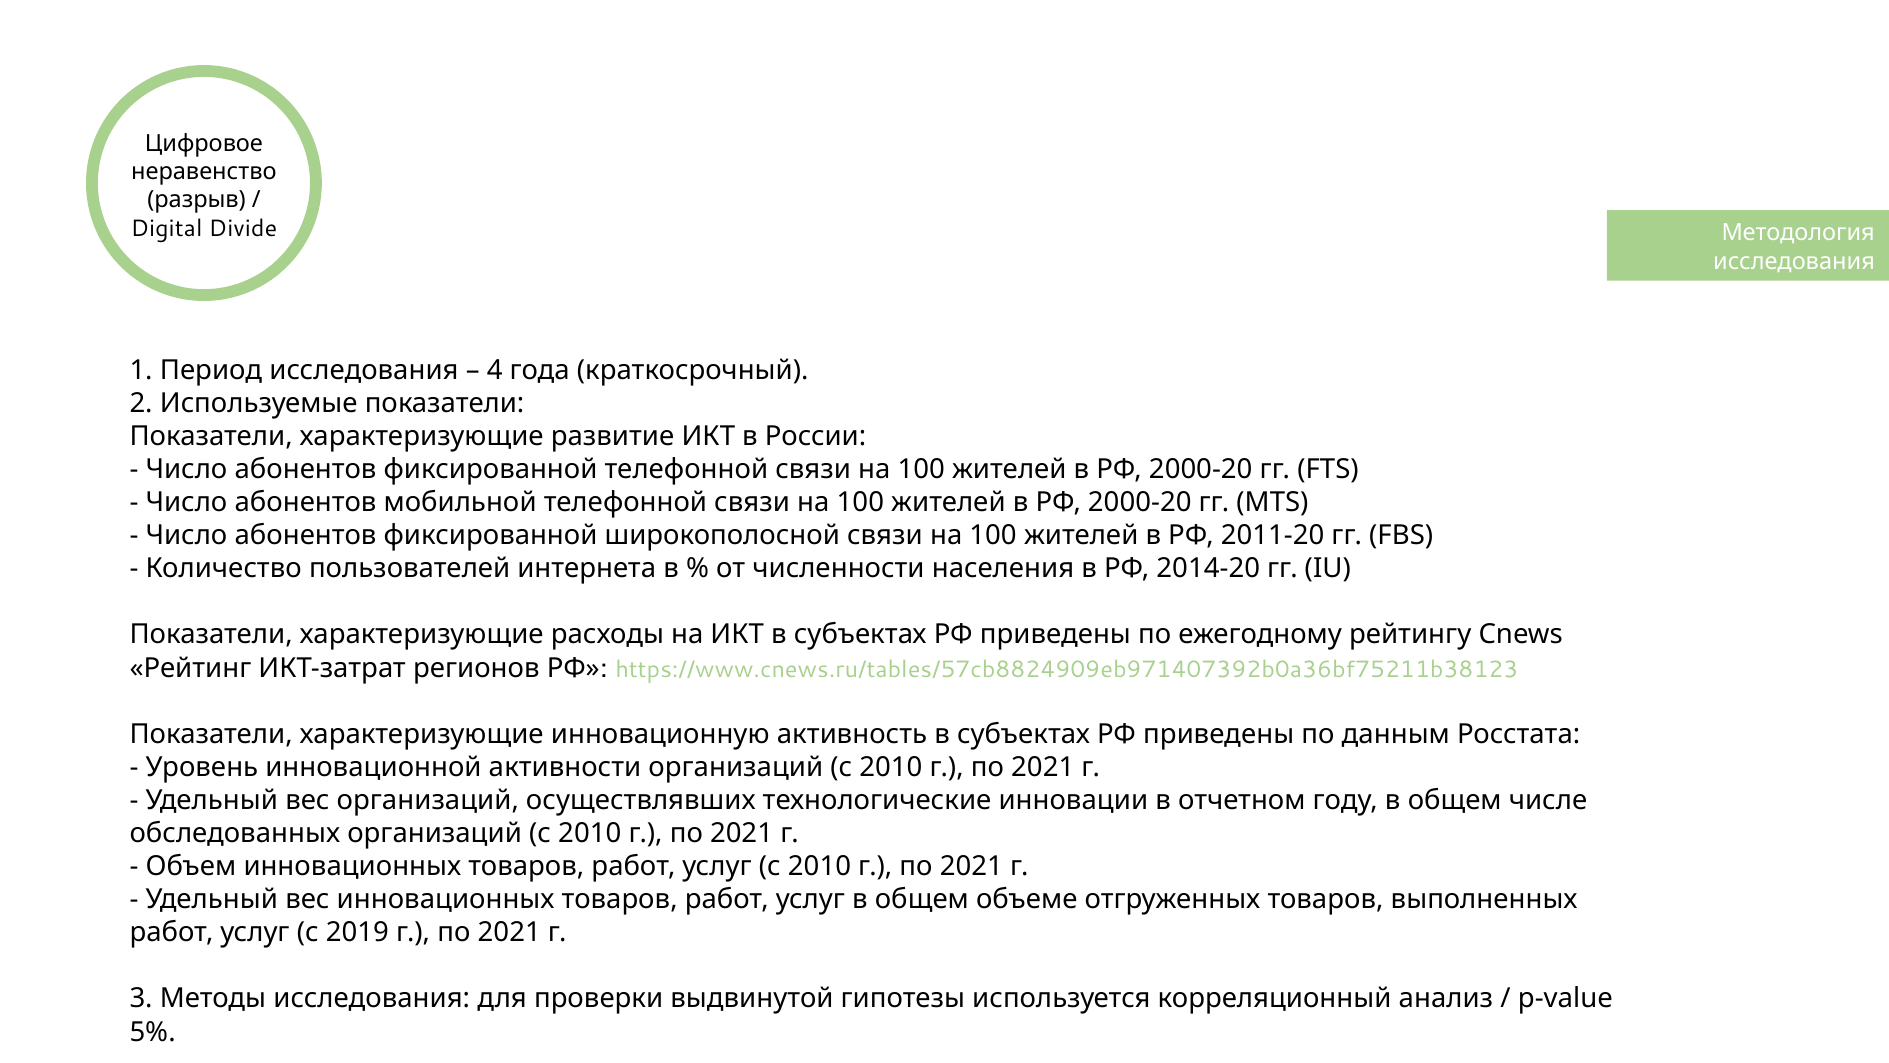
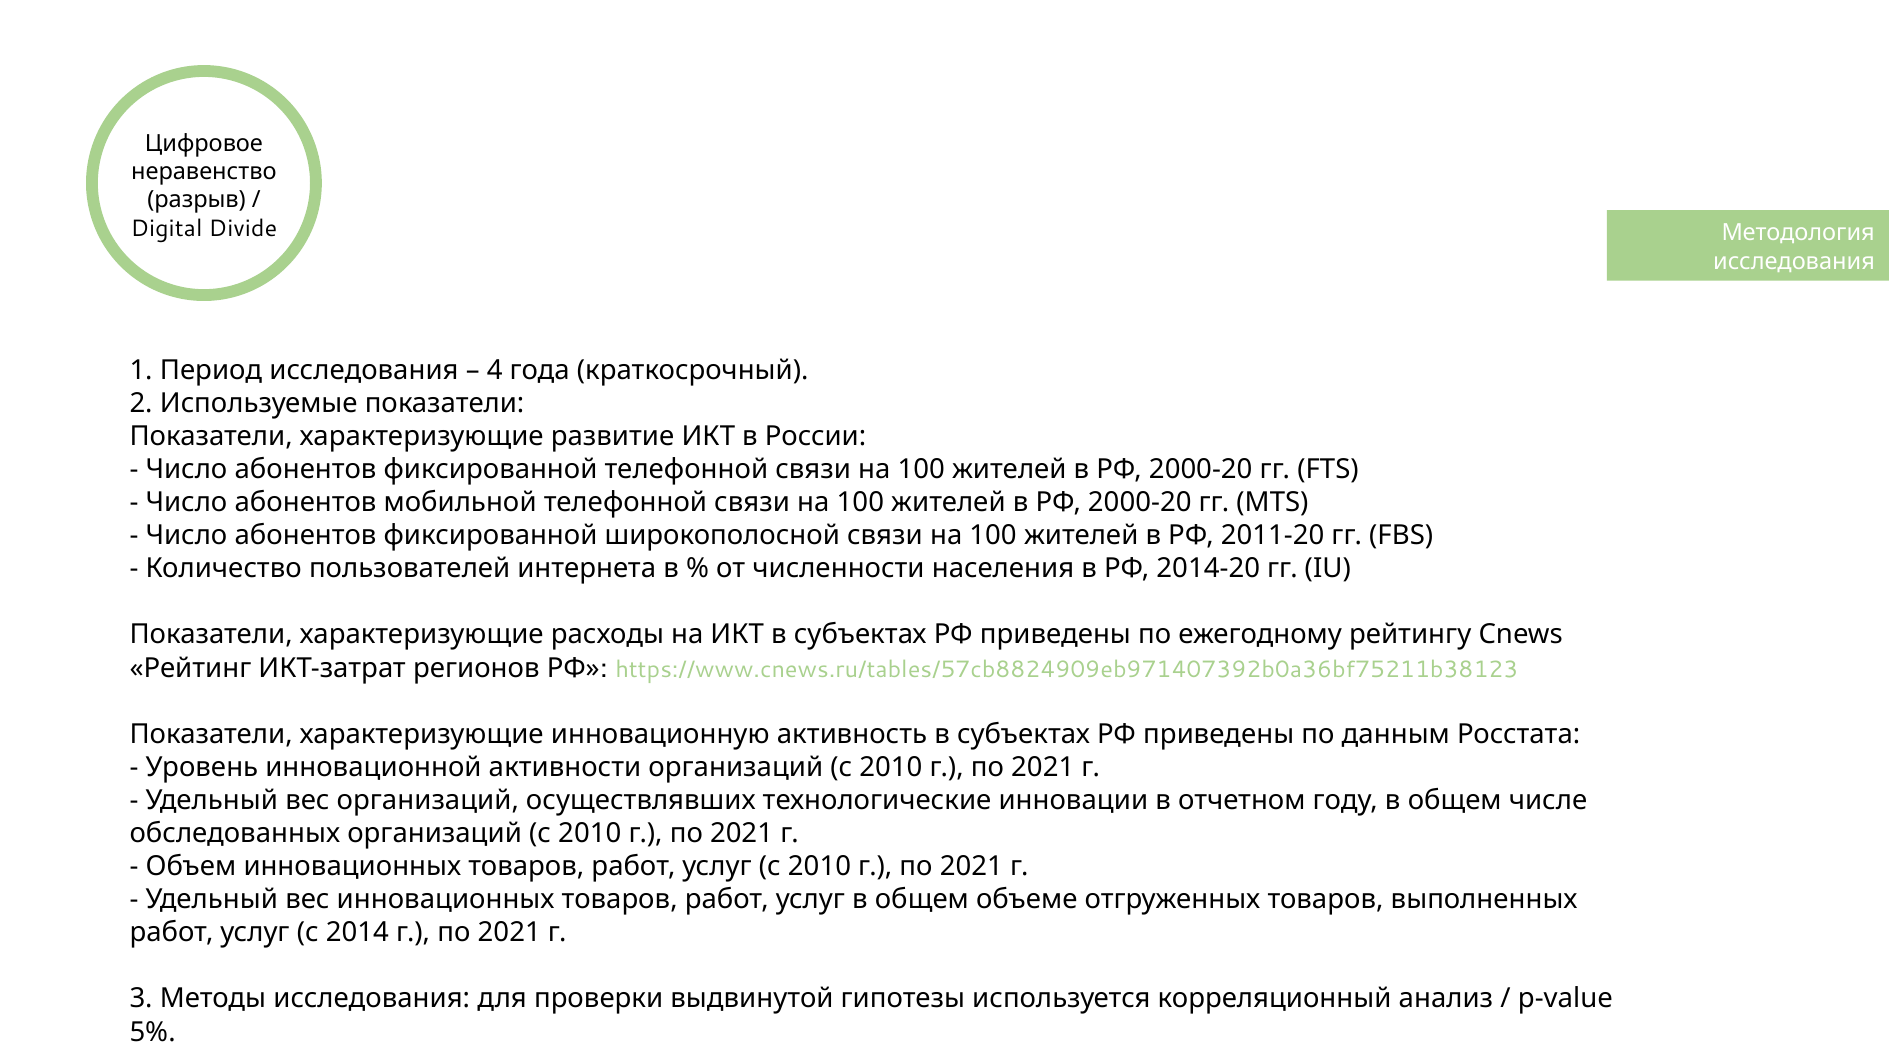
2019: 2019 -> 2014 (357, 932)
